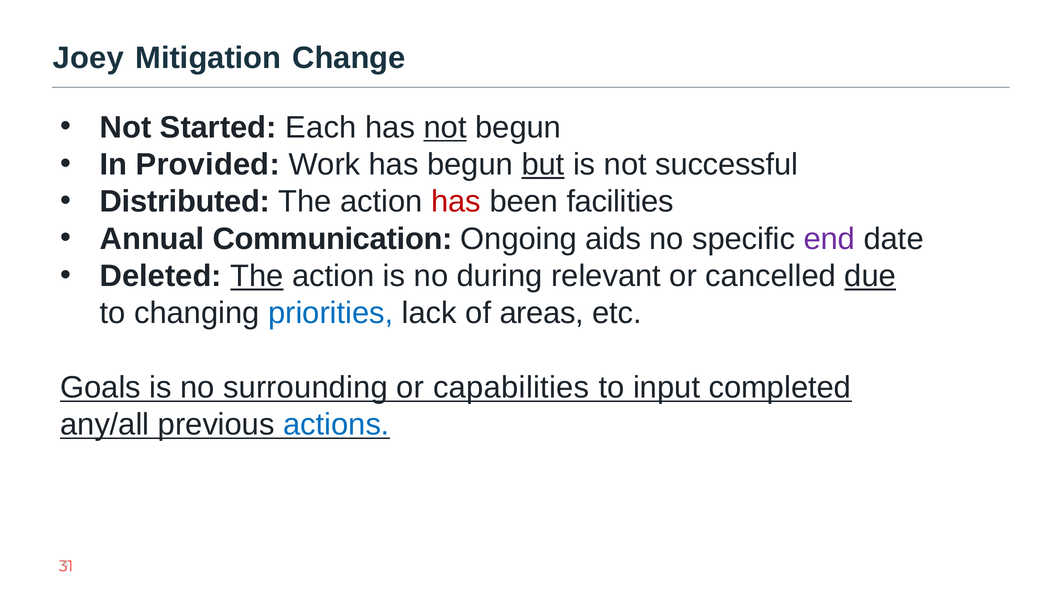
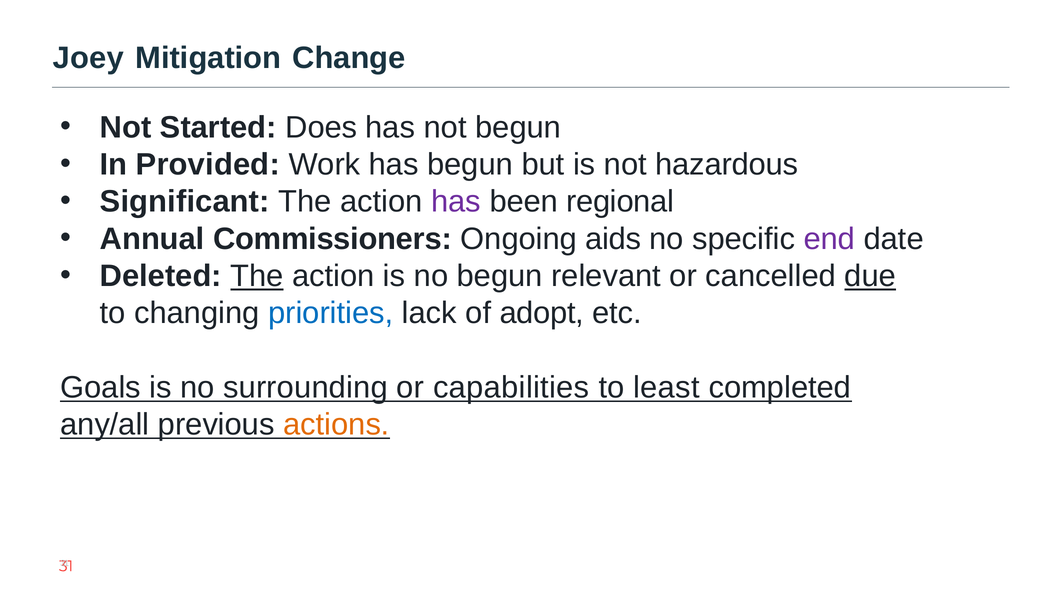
Each: Each -> Does (321, 127)
not underline: present -> none (445, 127)
but underline: present -> none (543, 165)
successful: successful -> hazardous (727, 165)
Distributed: Distributed -> Significant (185, 202)
has colour: red -> purple (456, 202)
facilities: facilities -> regional (620, 202)
Communication: Communication -> Commissioners (332, 239)
no during: during -> begun (500, 276)
areas: areas -> adopt (542, 313)
input: input -> least (666, 387)
actions colour: blue -> orange (336, 425)
